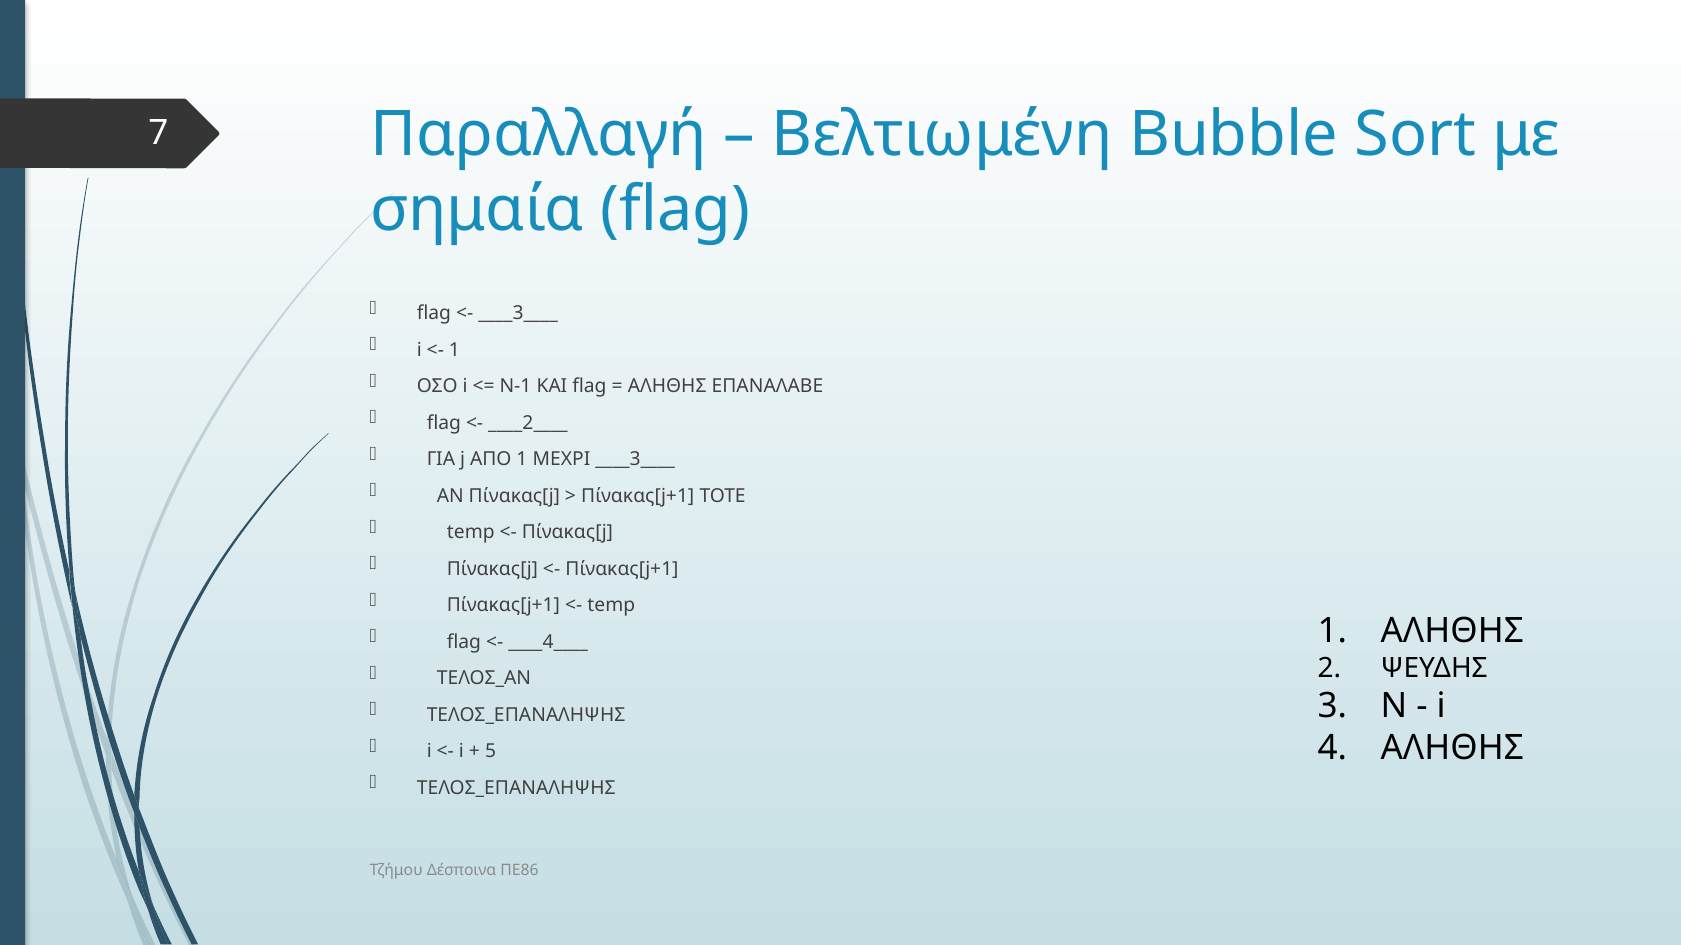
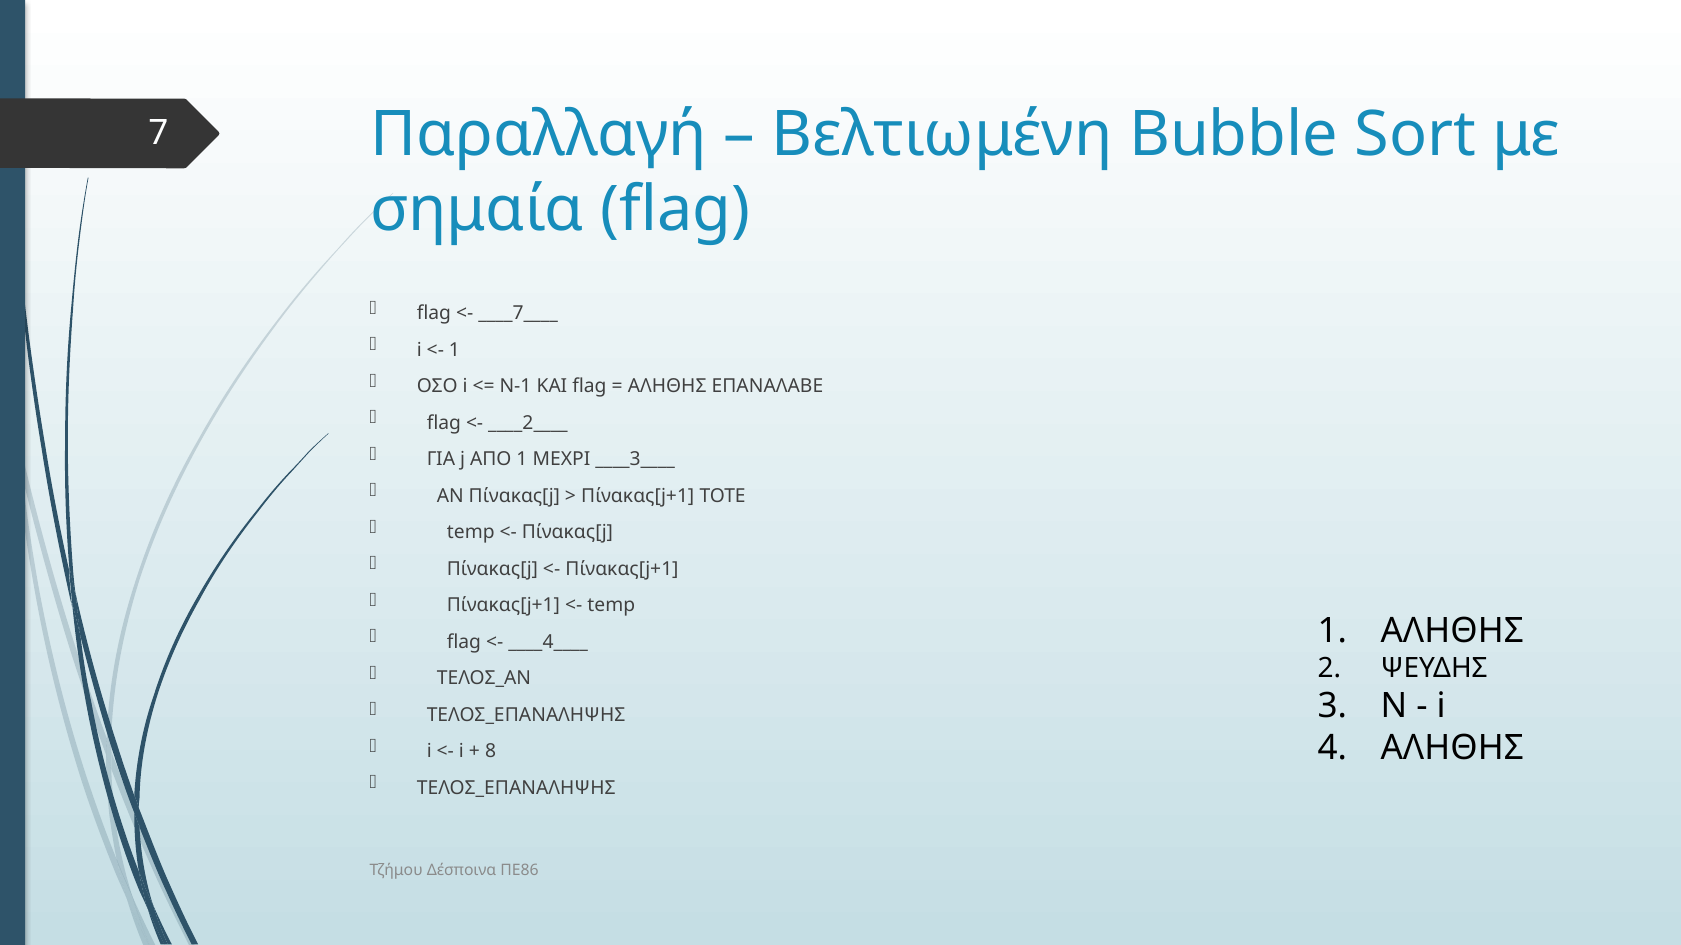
____3____: ____3____ -> ____7____ (518, 313)
5: 5 -> 8 (491, 752)
